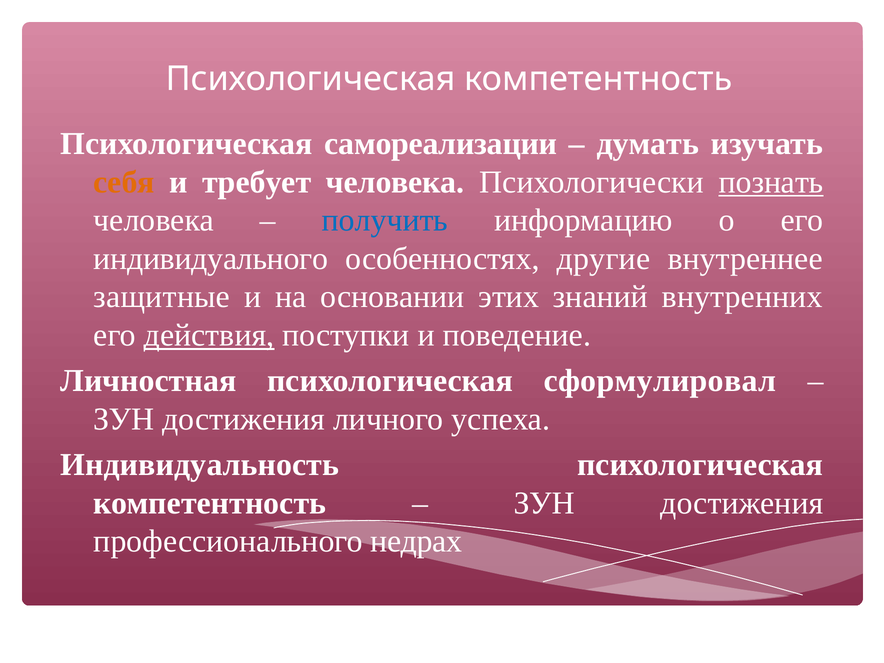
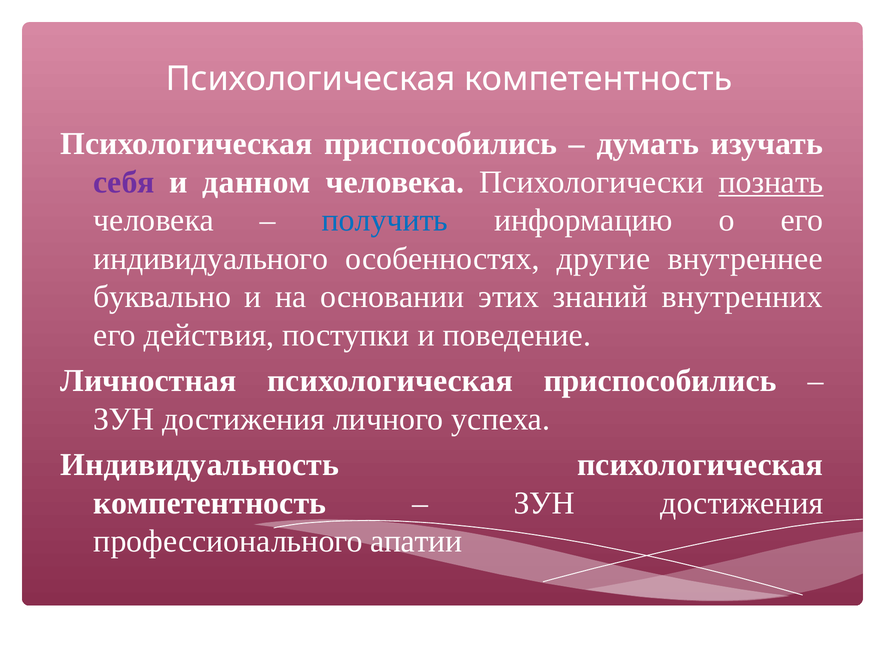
самореализации: самореализации -> приспособились (441, 144)
себя colour: orange -> purple (124, 182)
требует: требует -> данном (257, 182)
защитные: защитные -> буквально (162, 297)
действия underline: present -> none (209, 335)
Личностная психологическая сформулировал: сформулировал -> приспособились (660, 381)
недрах: недрах -> апатии (416, 541)
